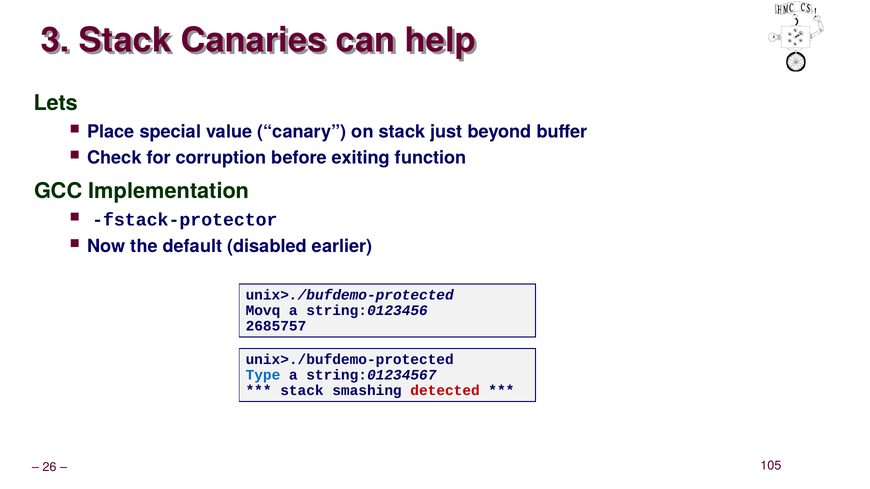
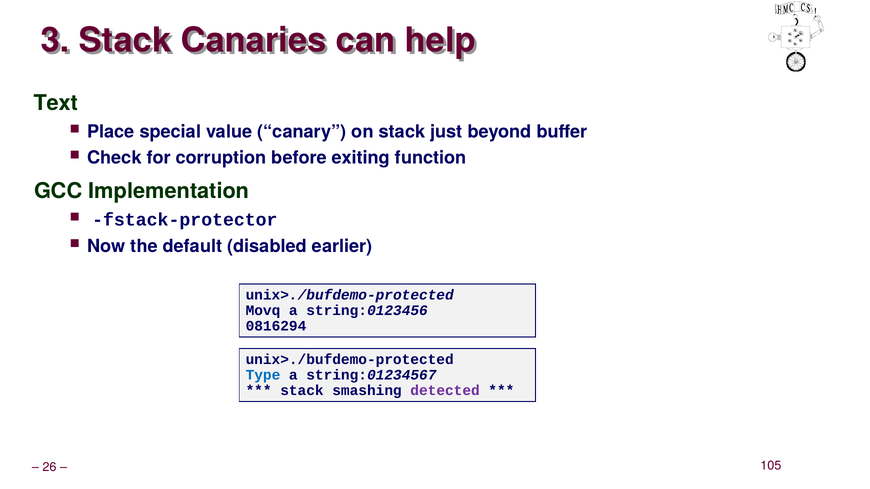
Lets: Lets -> Text (56, 103)
2685757: 2685757 -> 0816294 (276, 326)
detected colour: red -> purple (445, 391)
